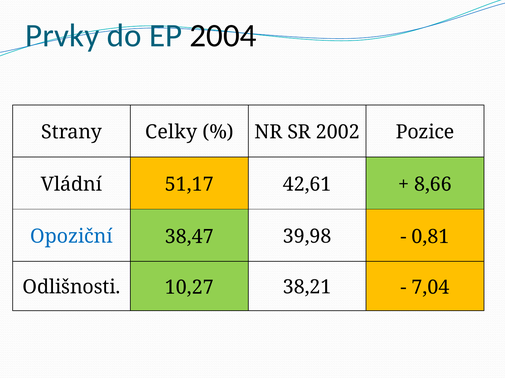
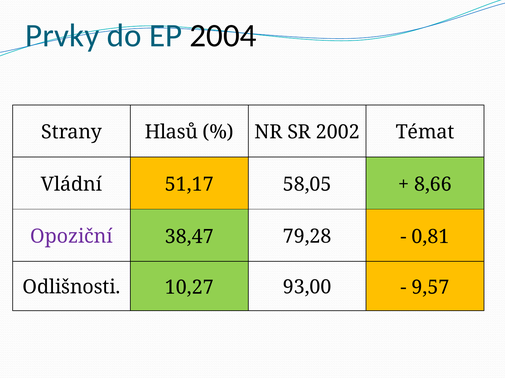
Celky: Celky -> Hlasů (171, 132)
Pozice: Pozice -> Témat (425, 132)
42,61: 42,61 -> 58,05 (307, 185)
Opoziční colour: blue -> purple (72, 237)
39,98: 39,98 -> 79,28 (307, 237)
38,21: 38,21 -> 93,00 (307, 288)
7,04: 7,04 -> 9,57 (431, 288)
